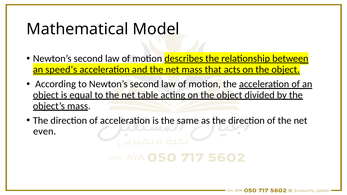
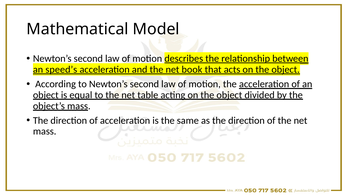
net mass: mass -> book (192, 70)
even: even -> mass (45, 131)
